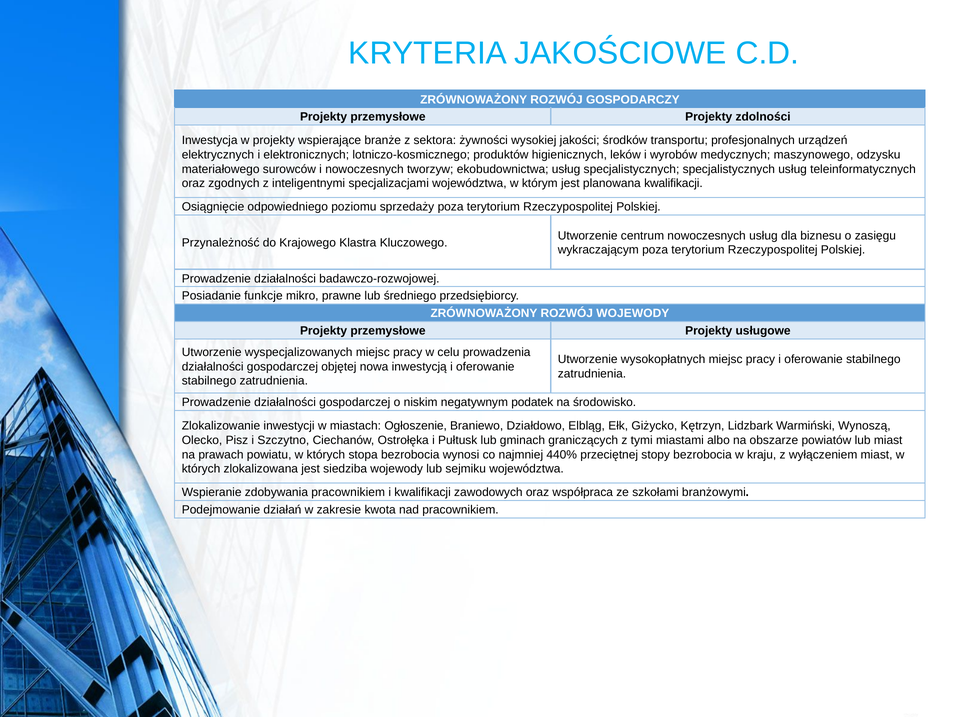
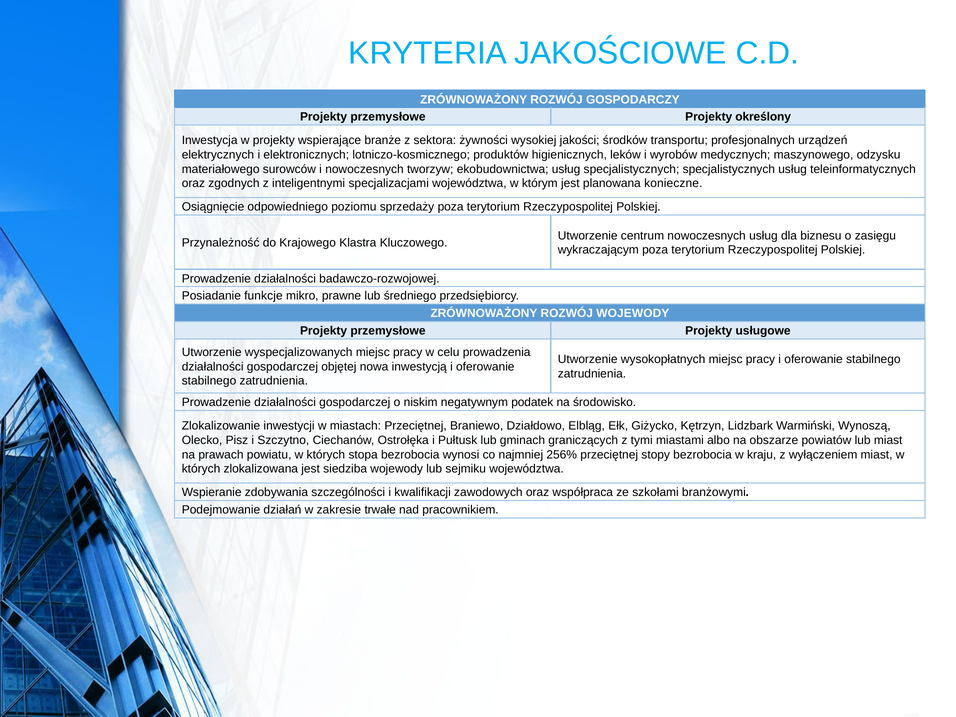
zdolności: zdolności -> określony (763, 117)
planowana kwalifikacji: kwalifikacji -> konieczne (673, 183)
miastach Ogłoszenie: Ogłoszenie -> Przeciętnej (416, 426)
440%: 440% -> 256% (562, 455)
zdobywania pracownikiem: pracownikiem -> szczególności (348, 492)
kwota: kwota -> trwałe (380, 510)
